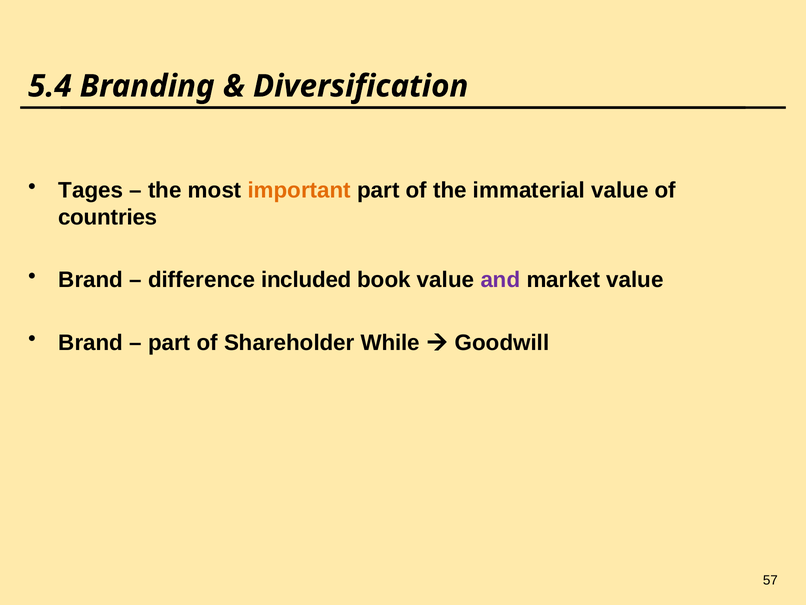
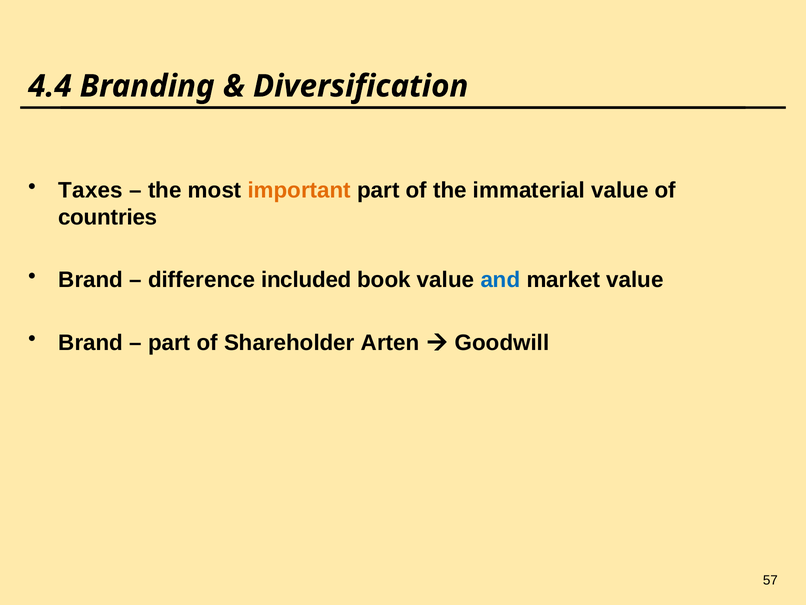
5.4: 5.4 -> 4.4 (50, 86)
Tages: Tages -> Taxes (91, 190)
and colour: purple -> blue (500, 280)
While: While -> Arten (390, 342)
